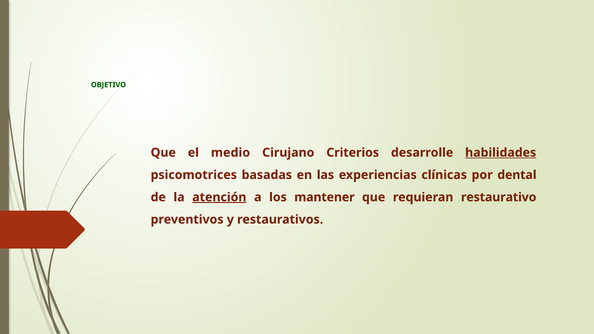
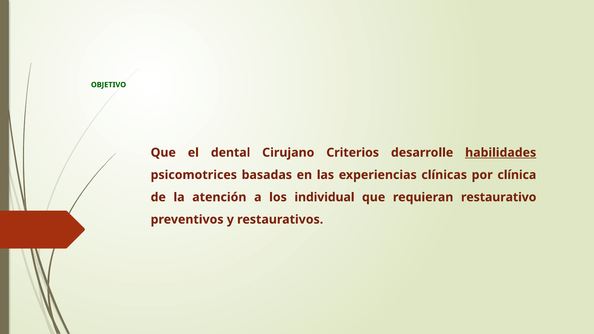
medio: medio -> dental (231, 153)
dental: dental -> clínica (517, 175)
atención underline: present -> none (219, 197)
mantener: mantener -> individual (324, 197)
